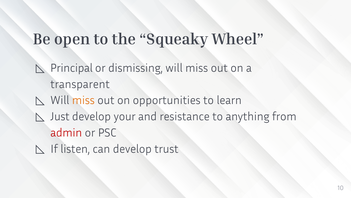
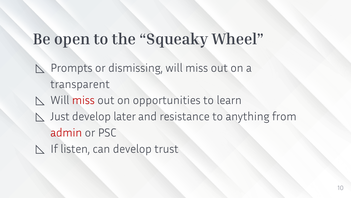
Principal: Principal -> Prompts (71, 68)
miss colour: orange -> red (83, 100)
your: your -> later (125, 116)
